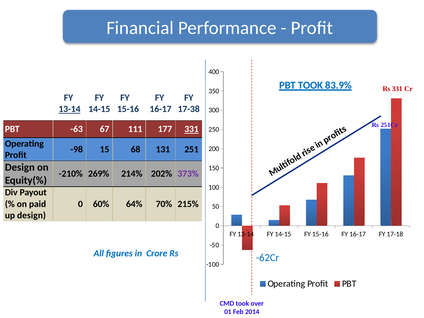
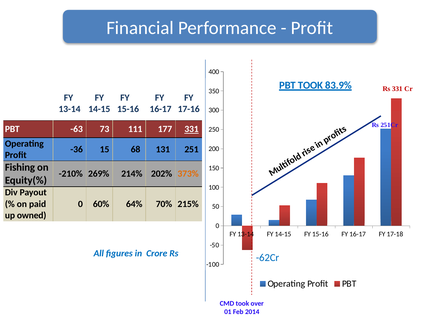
13-14 underline: present -> none (70, 109)
17-38: 17-38 -> 17-16 (189, 109)
67: 67 -> 73 (105, 129)
-98: -98 -> -36 (77, 149)
Design: Design -> Fishing (20, 167)
373% colour: purple -> orange (188, 174)
up design: design -> owned (32, 216)
